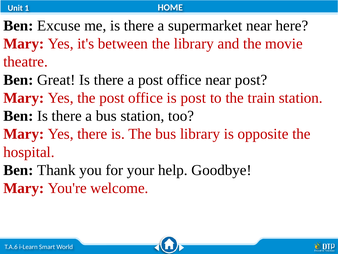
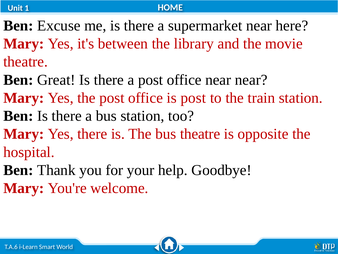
near post: post -> near (251, 80)
bus library: library -> theatre (200, 134)
